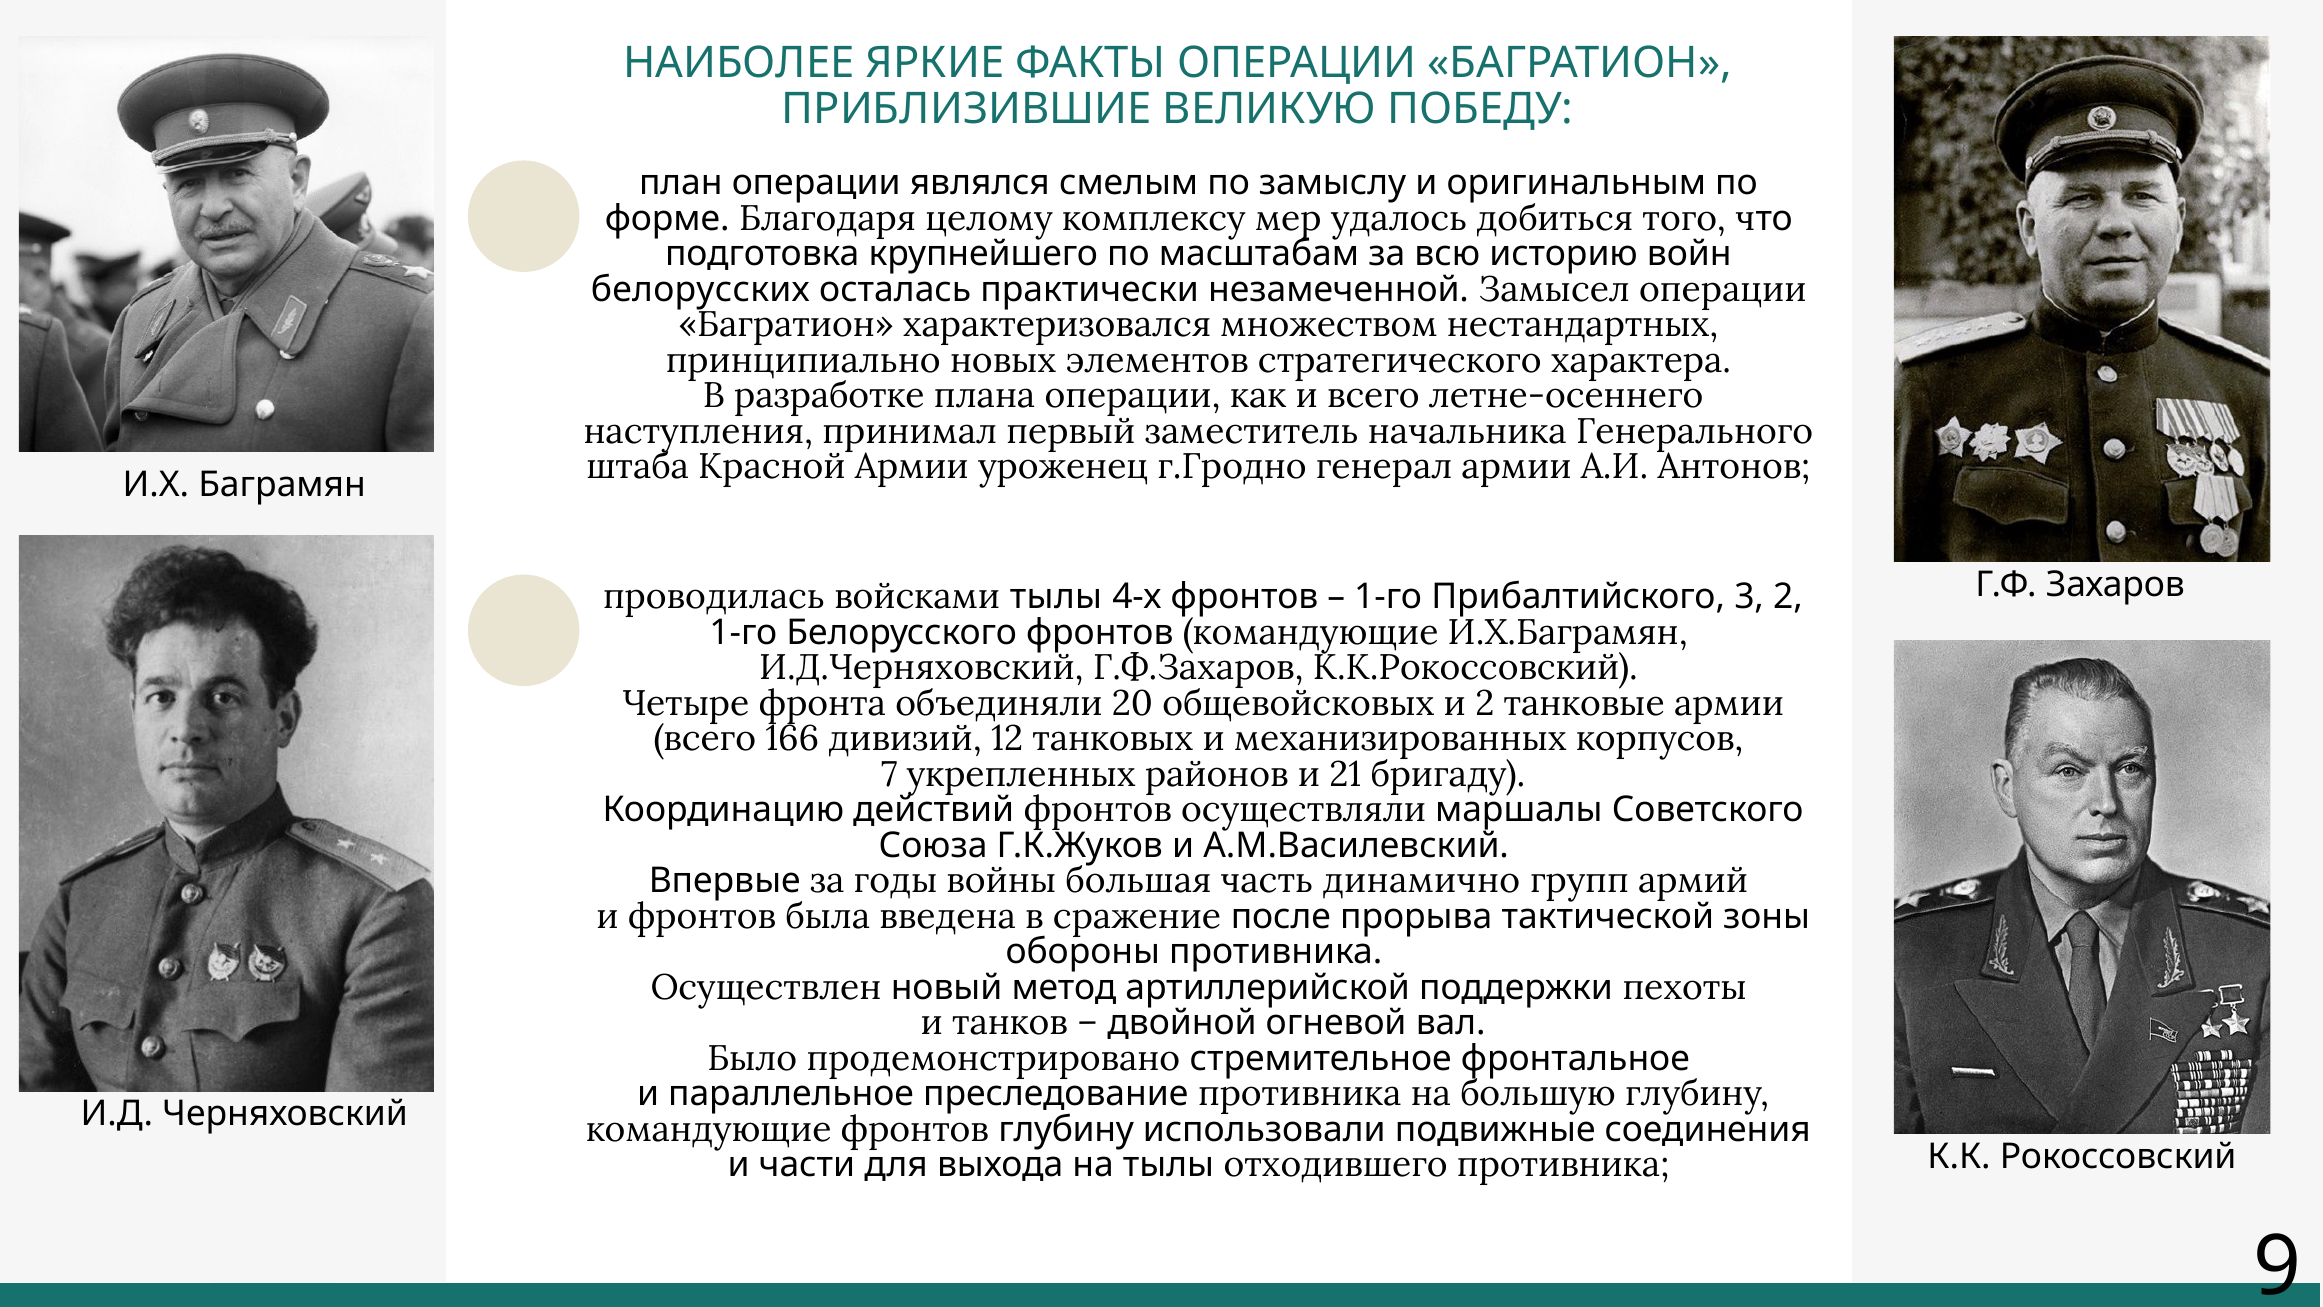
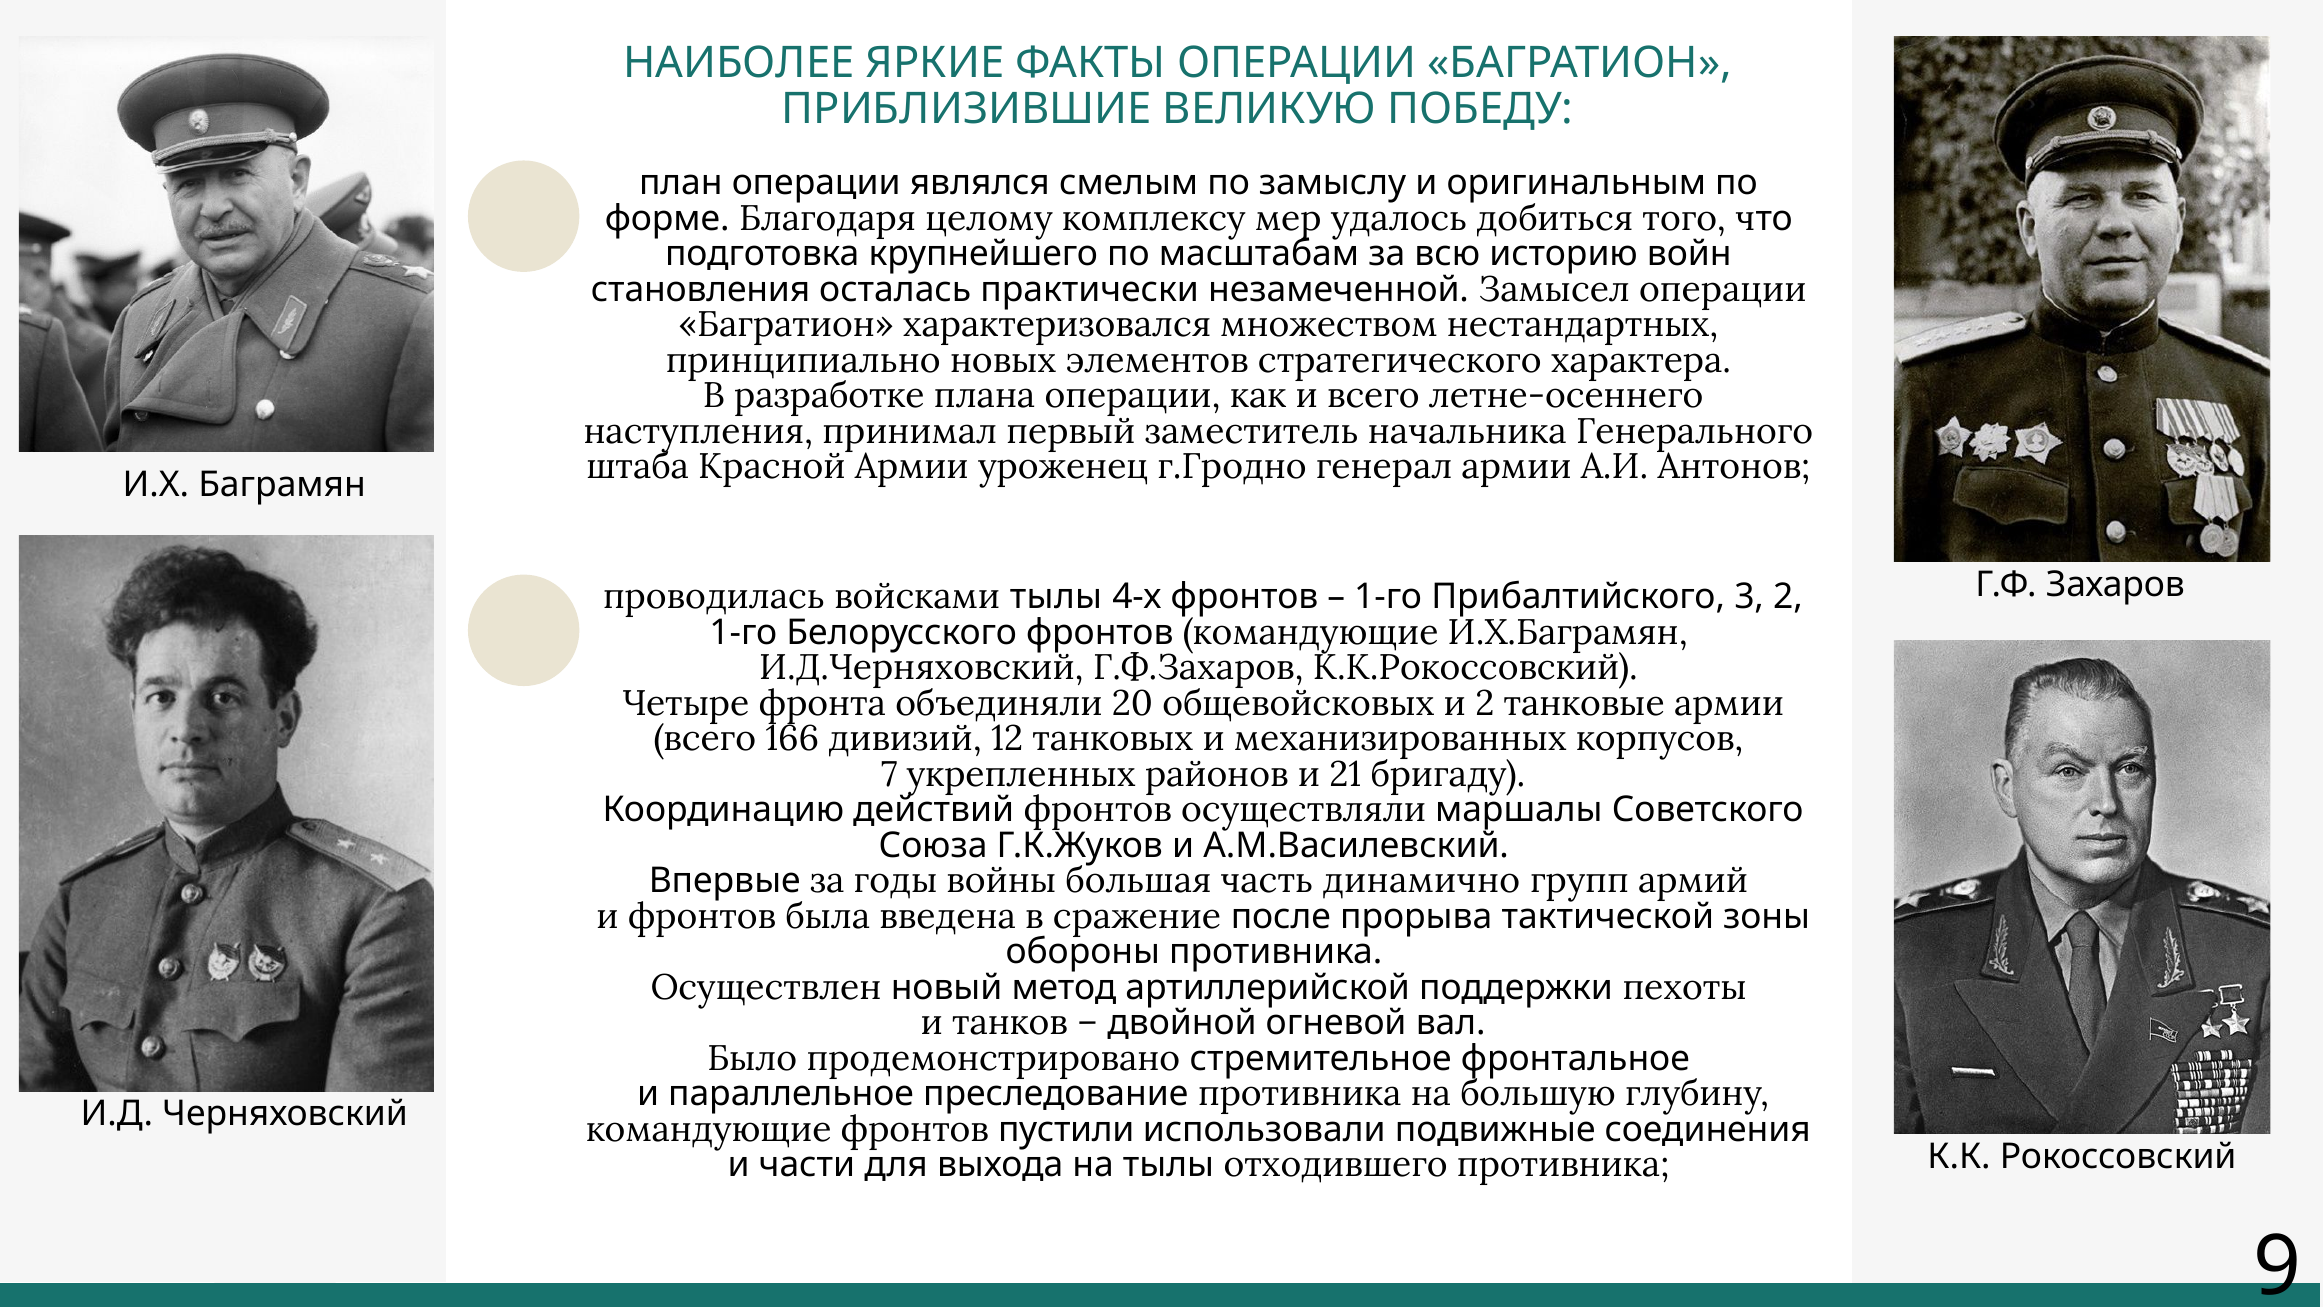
белорусских: белорусских -> становления (701, 290)
фронтов глубину: глубину -> пустили (1066, 1129)
